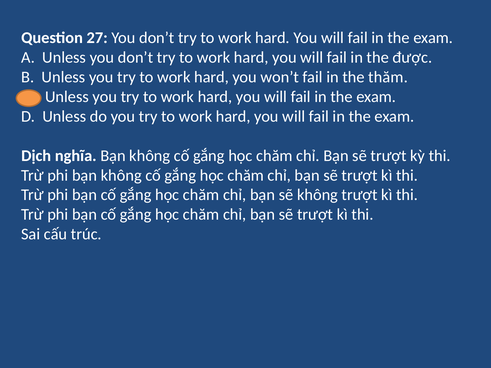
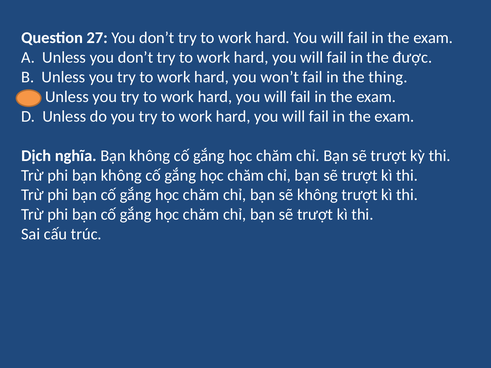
thăm: thăm -> thing (388, 77)
